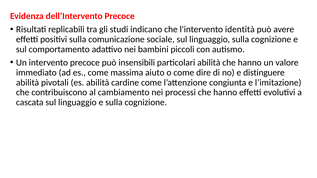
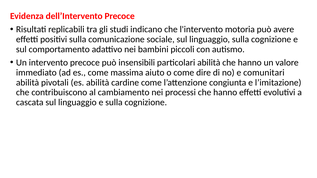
identità: identità -> motoria (240, 29)
distinguere: distinguere -> comunitari (264, 73)
